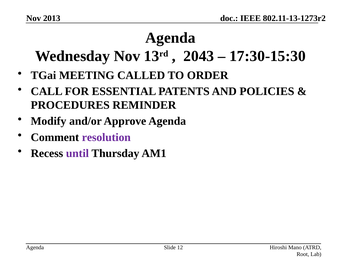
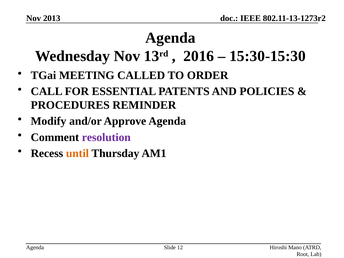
2043: 2043 -> 2016 (199, 56)
17:30-15:30: 17:30-15:30 -> 15:30-15:30 (268, 56)
until colour: purple -> orange (77, 153)
